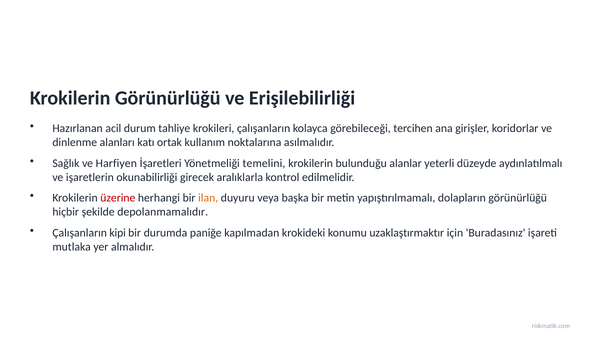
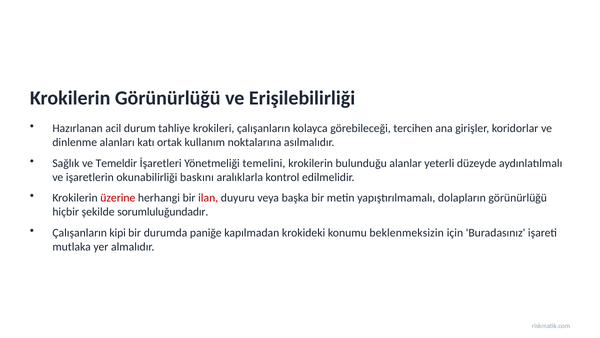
Harfiyen: Harfiyen -> Temeldir (116, 163)
girecek: girecek -> baskını (197, 177)
ilan colour: orange -> red (208, 198)
depolanmamalıdır: depolanmamalıdır -> sorumluluğundadır (163, 212)
uzaklaştırmaktır: uzaklaştırmaktır -> beklenmeksizin (407, 232)
